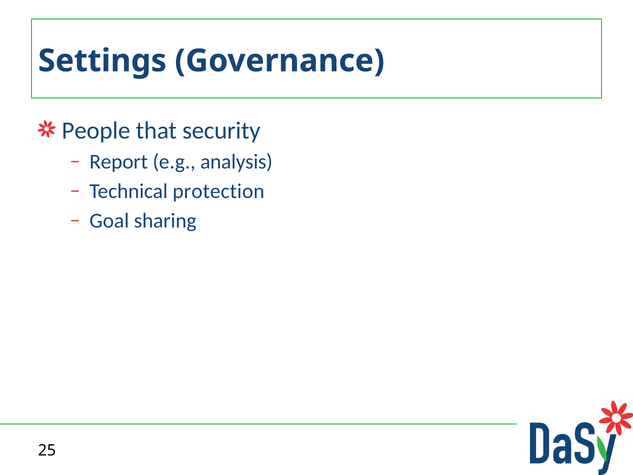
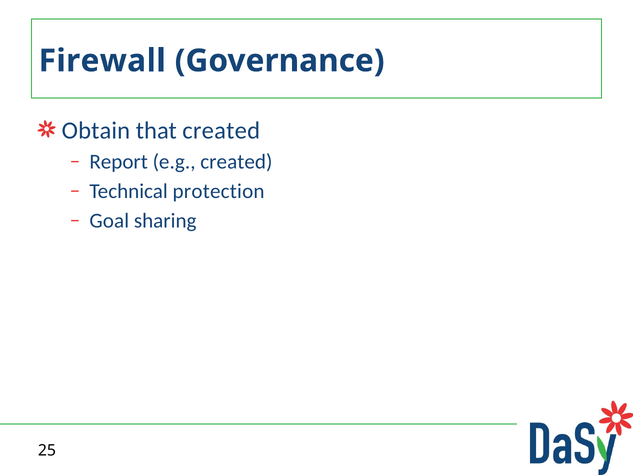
Settings: Settings -> Firewall (102, 61)
People: People -> Obtain (96, 130)
that security: security -> created (221, 130)
e.g analysis: analysis -> created (236, 162)
